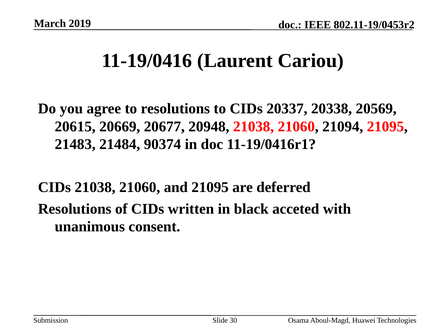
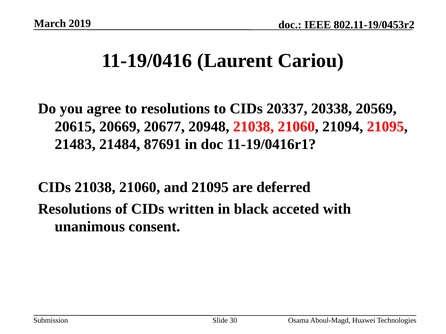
90374: 90374 -> 87691 (162, 145)
